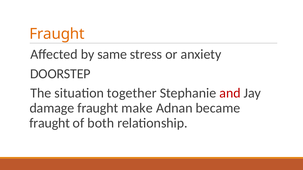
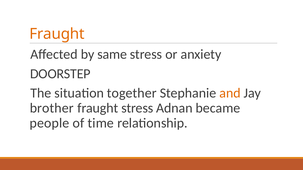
and colour: red -> orange (230, 93)
damage: damage -> brother (52, 108)
fraught make: make -> stress (137, 108)
fraught: fraught -> people (50, 123)
both: both -> time (101, 123)
